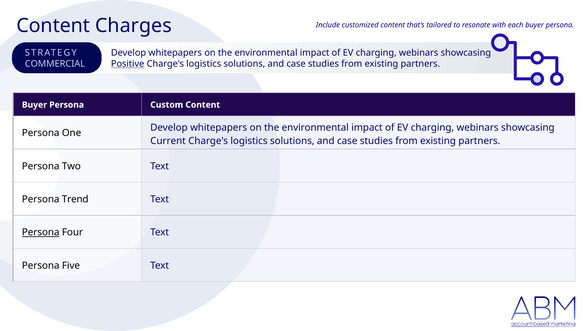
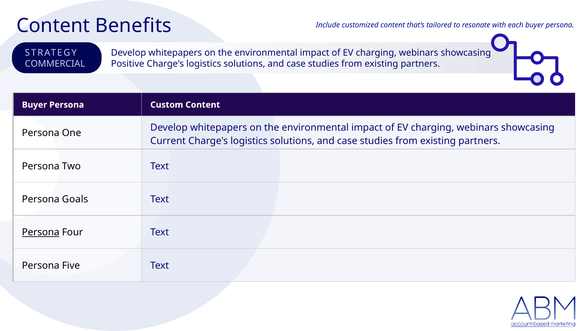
Charges: Charges -> Benefits (133, 26)
Positive underline: present -> none (128, 64)
Trend: Trend -> Goals (75, 199)
